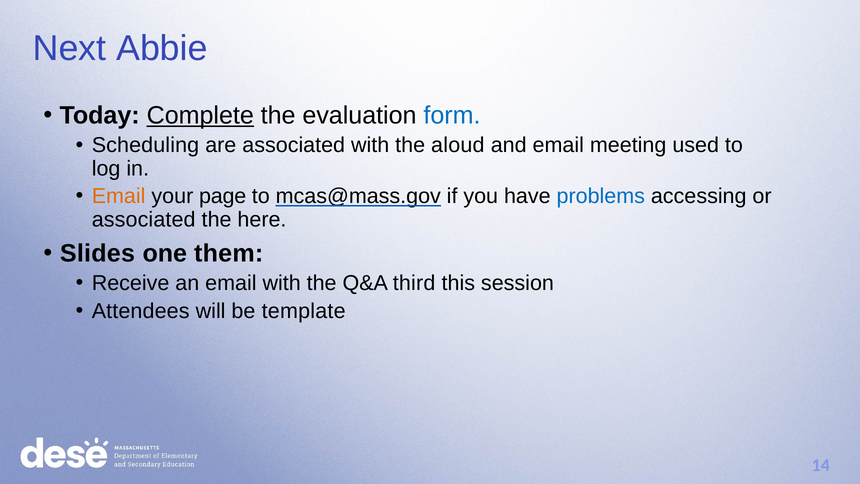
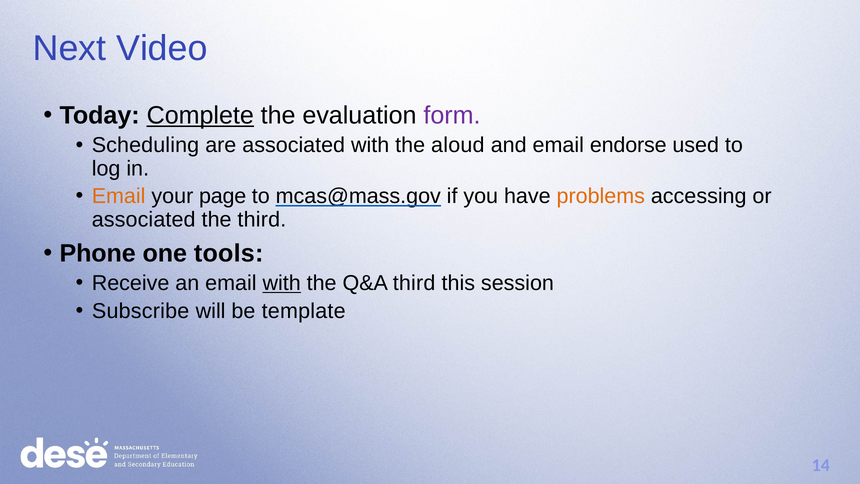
Abbie: Abbie -> Video (162, 49)
form colour: blue -> purple (452, 116)
meeting: meeting -> endorse (628, 145)
problems colour: blue -> orange (601, 196)
the here: here -> third (262, 219)
Slides: Slides -> Phone (98, 253)
them: them -> tools (229, 253)
with underline: none -> present (282, 283)
Attendees: Attendees -> Subscribe (141, 311)
